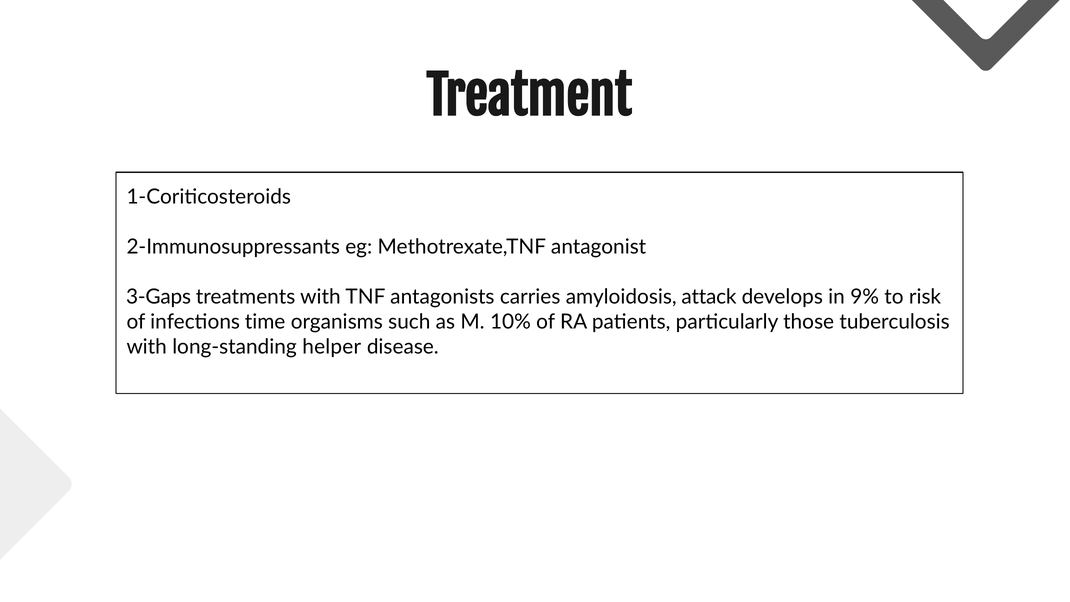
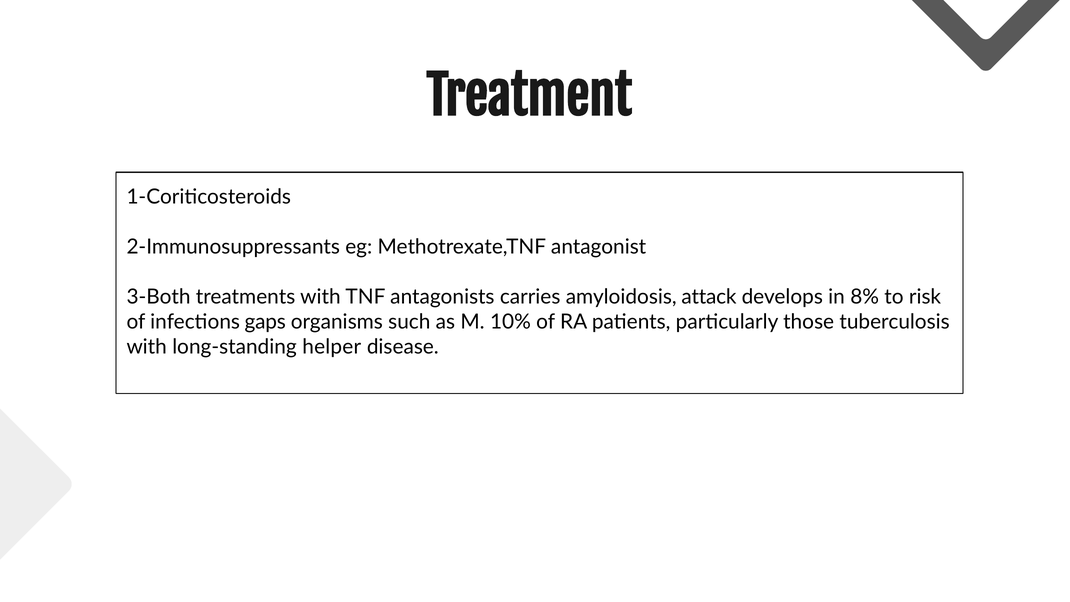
3-Gaps: 3-Gaps -> 3-Both (158, 297)
9%: 9% -> 8% (865, 297)
time: time -> gaps (265, 322)
